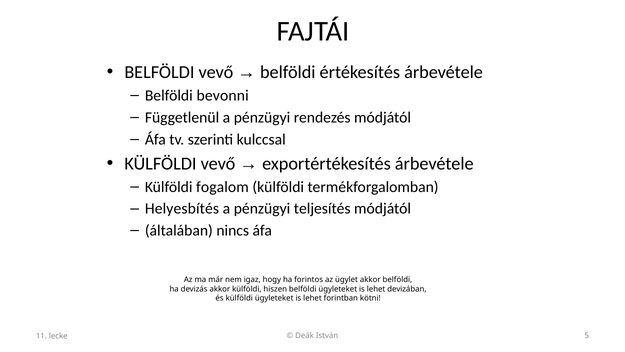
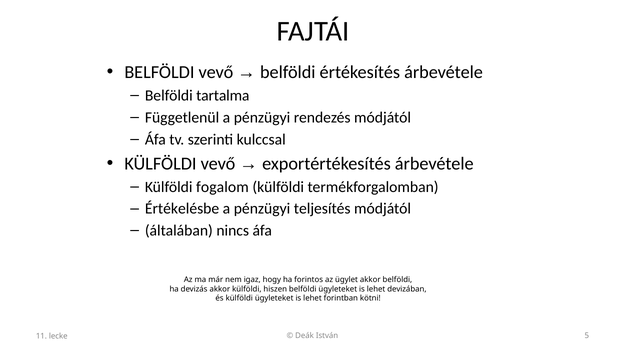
bevonni: bevonni -> tartalma (223, 96)
Helyesbítés: Helyesbítés -> Értékelésbe (182, 209)
